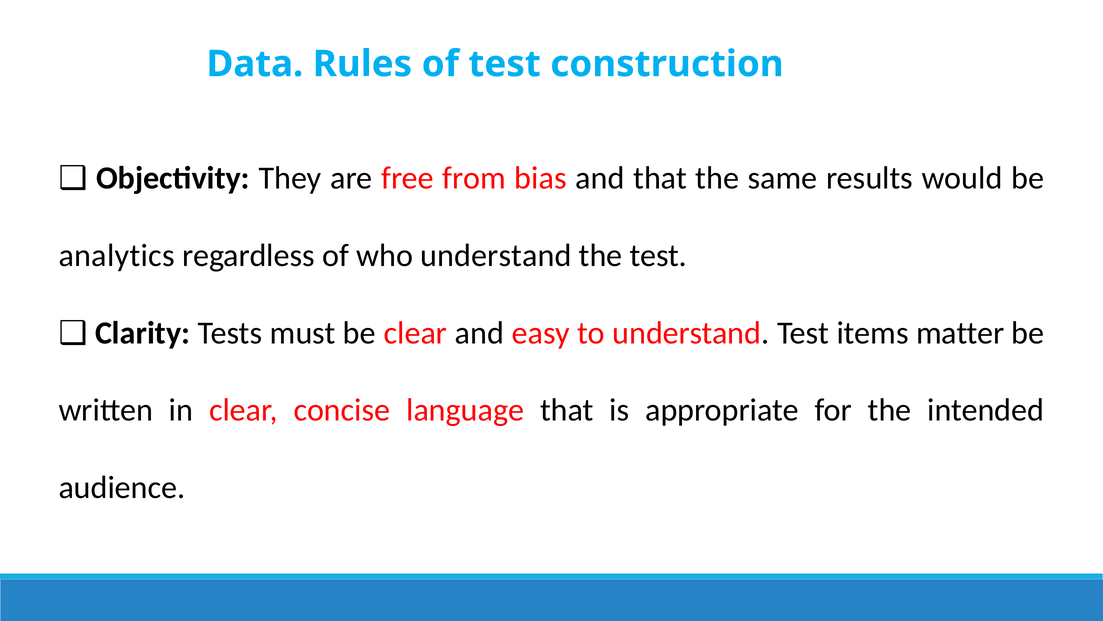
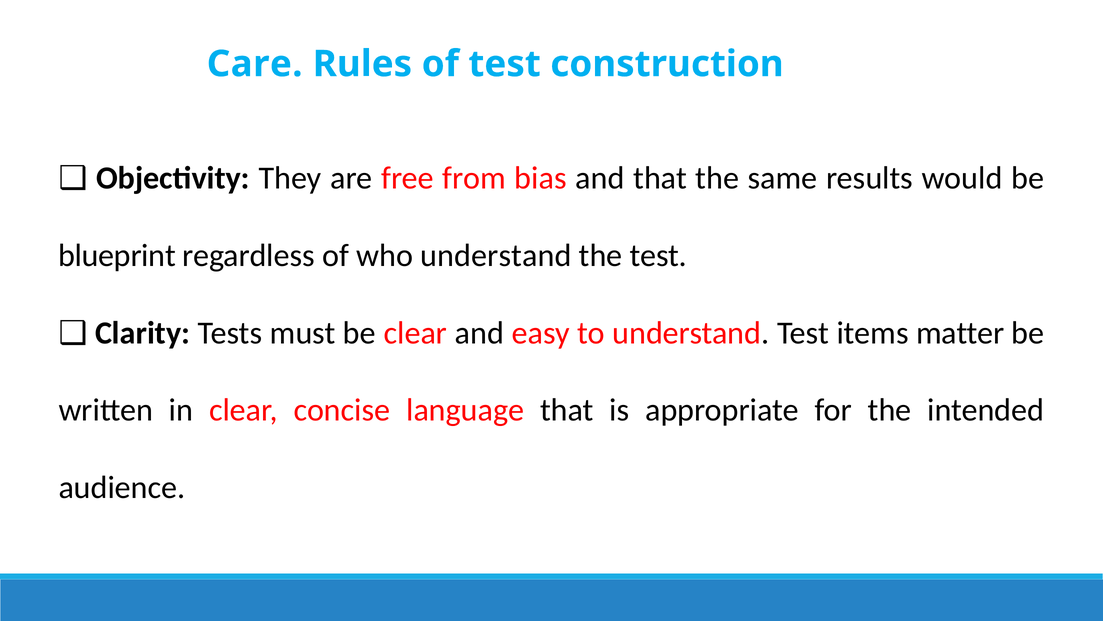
Data: Data -> Care (255, 64)
analytics: analytics -> blueprint (117, 255)
